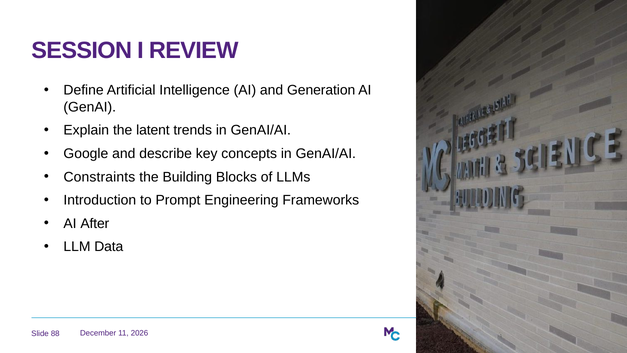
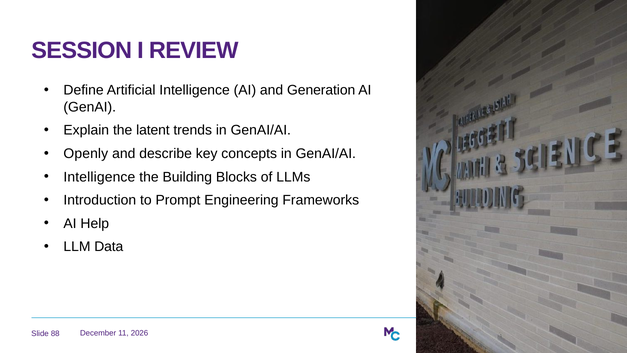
Google: Google -> Openly (86, 154)
Constraints: Constraints -> Intelligence (99, 177)
After: After -> Help (95, 223)
